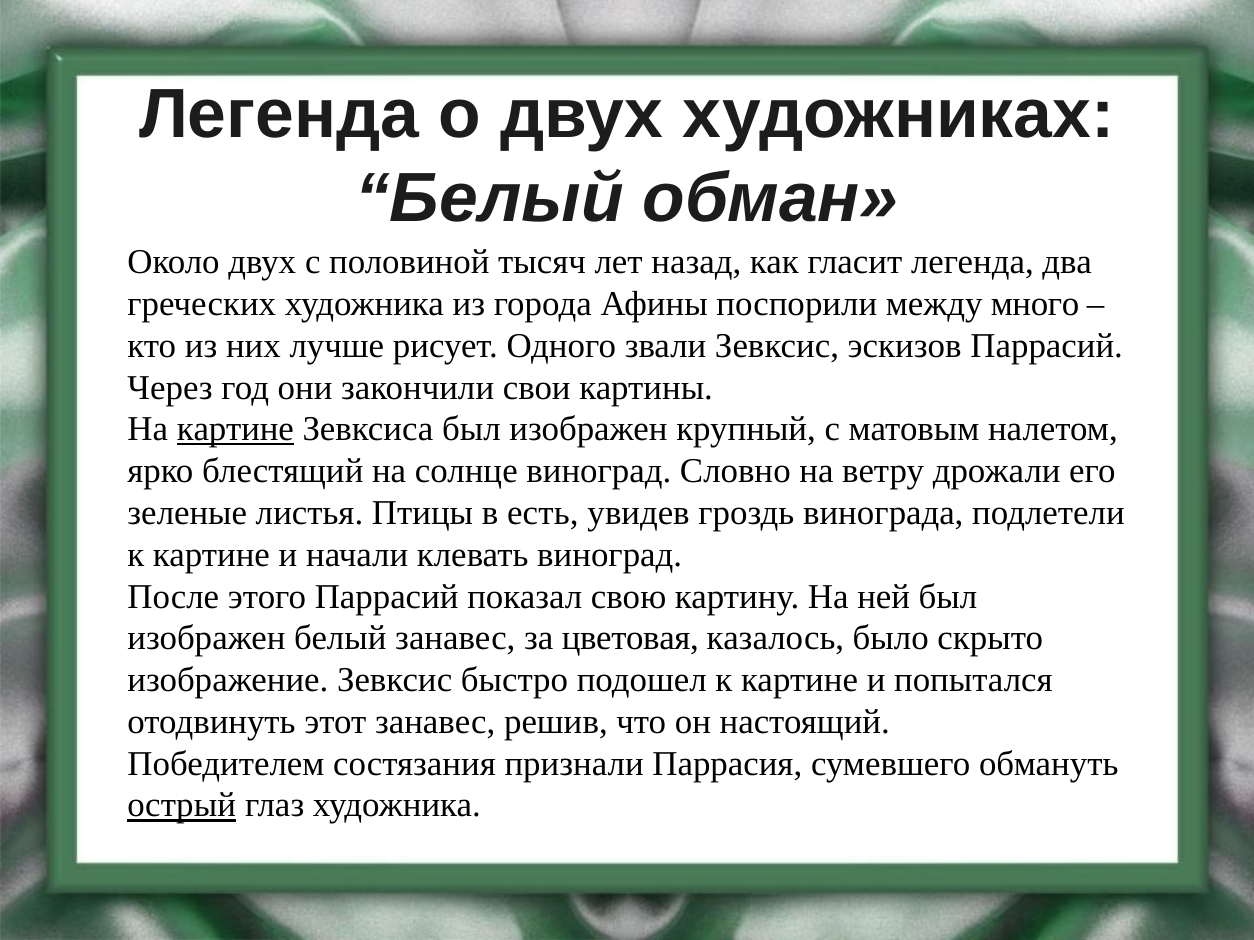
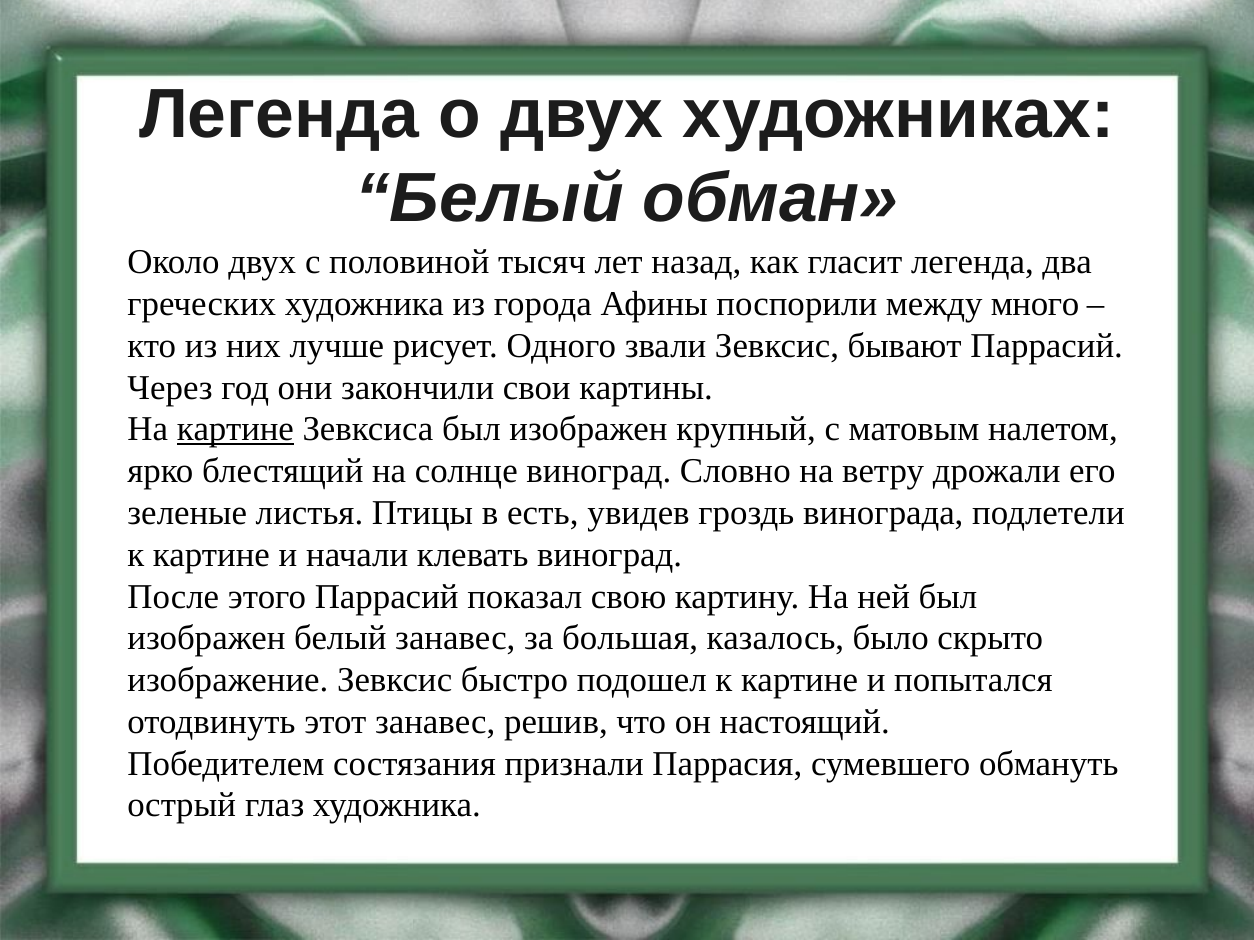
эскизов: эскизов -> бывают (905, 346)
цветовая: цветовая -> большая (630, 639)
острый underline: present -> none (182, 806)
